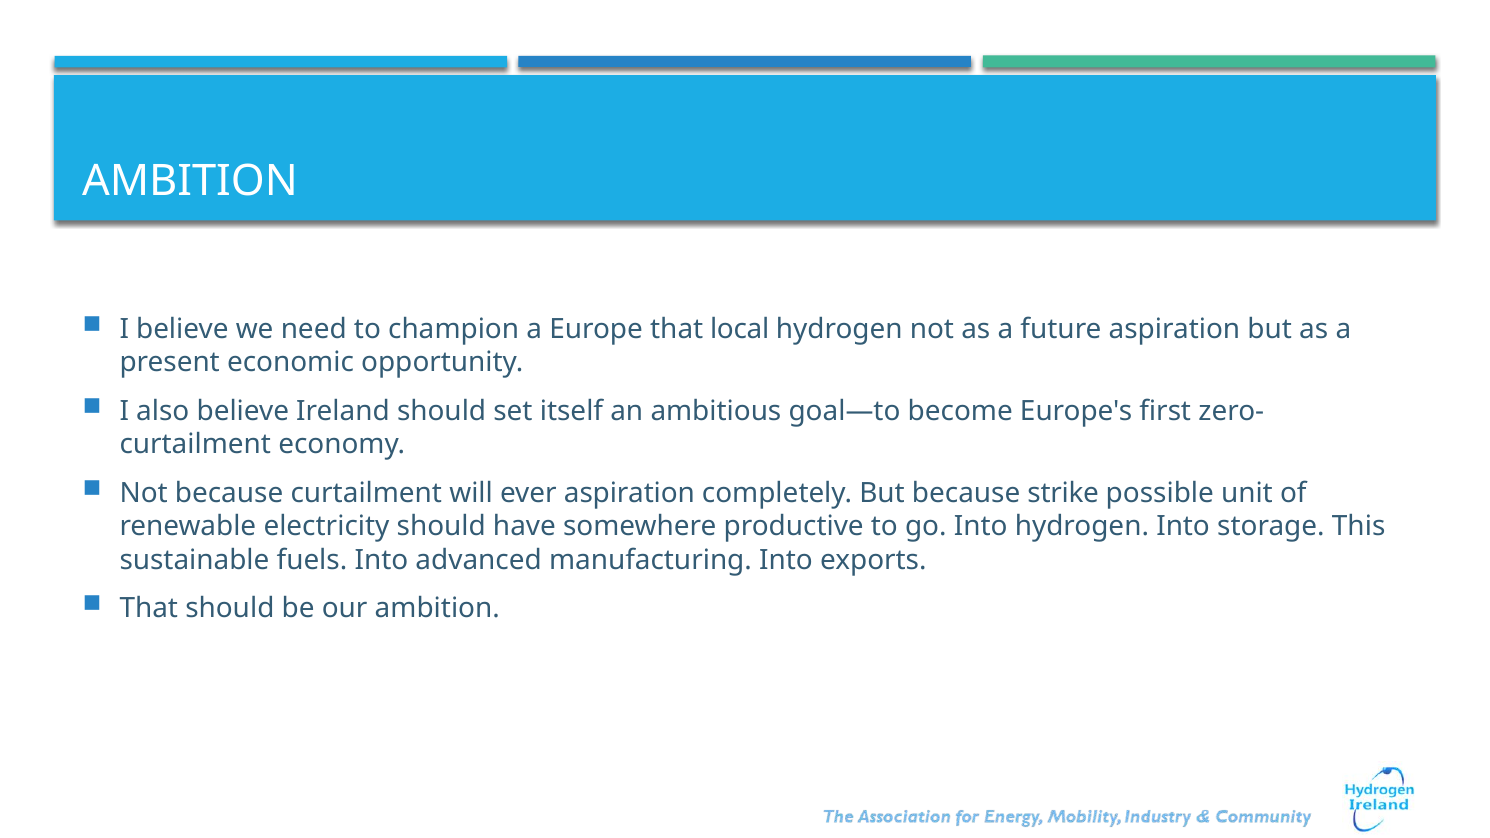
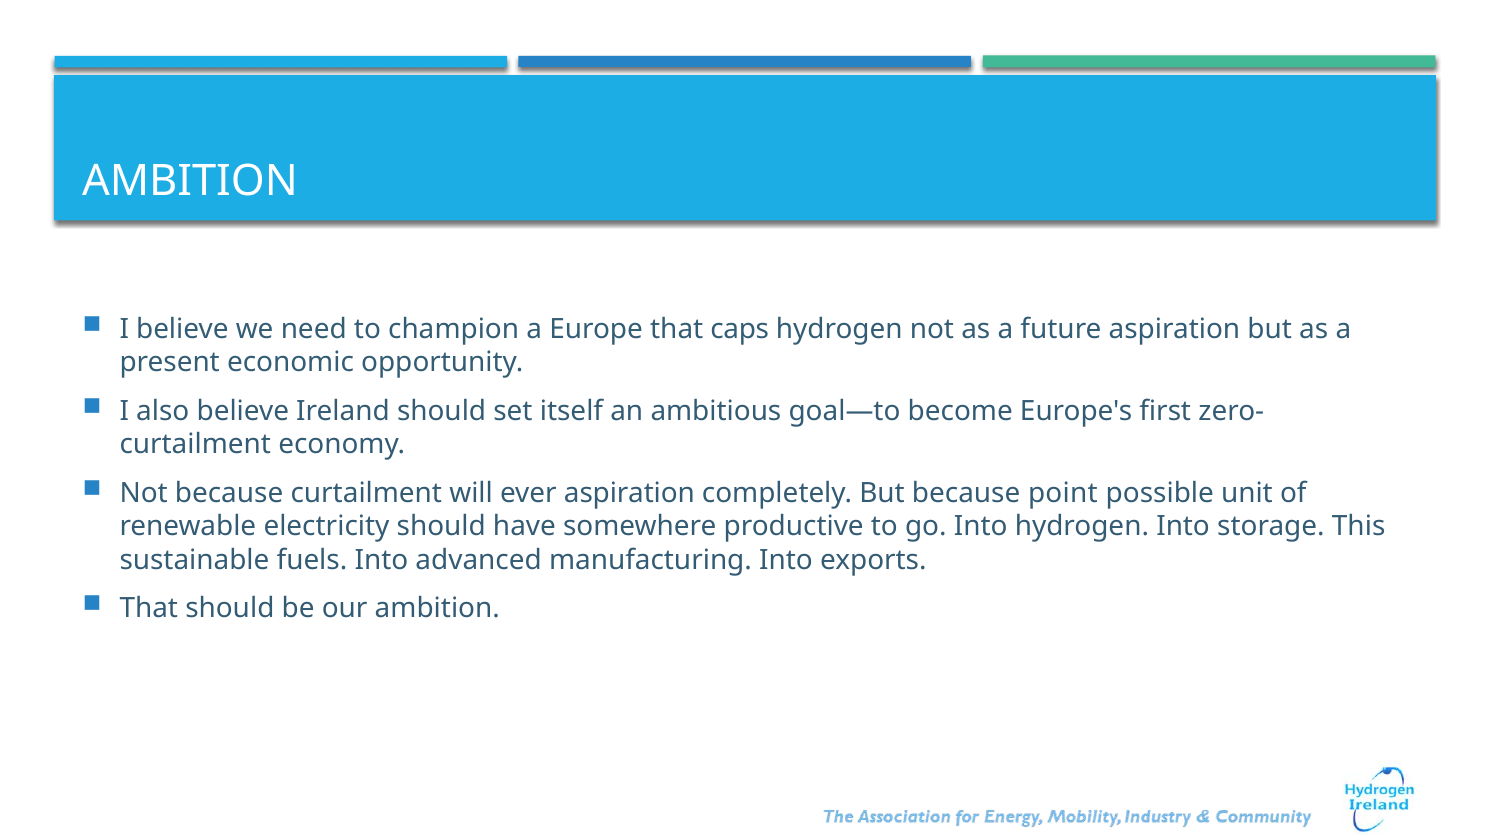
local: local -> caps (740, 329)
strike: strike -> point (1063, 493)
